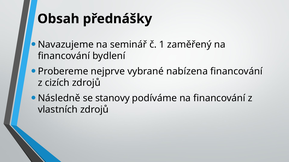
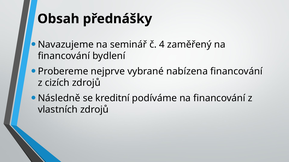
1: 1 -> 4 (162, 45)
stanovy: stanovy -> kreditní (112, 98)
